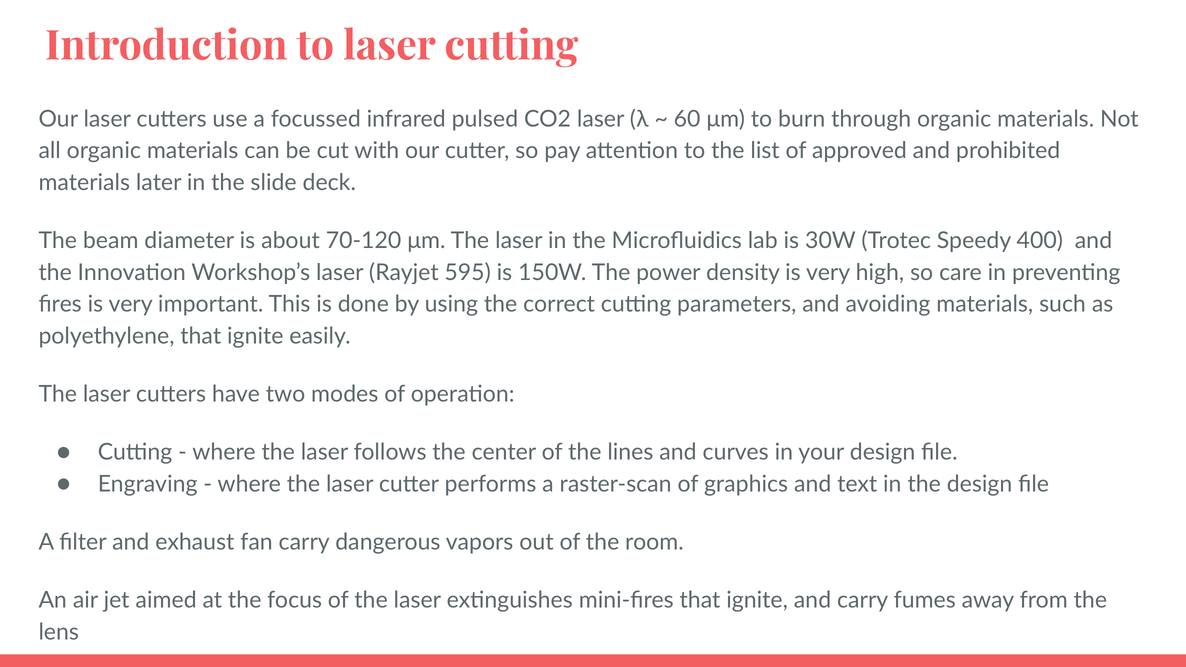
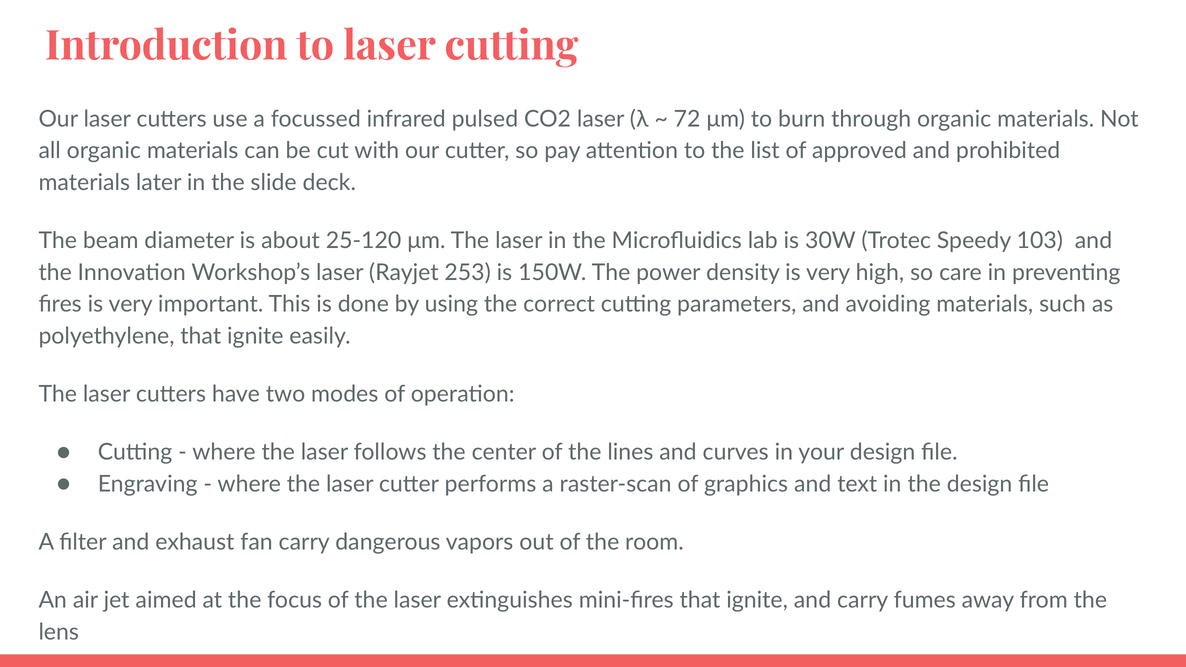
60: 60 -> 72 (687, 119)
70-120: 70-120 -> 25-120 (364, 241)
400: 400 -> 103 (1040, 241)
595: 595 -> 253 (468, 273)
